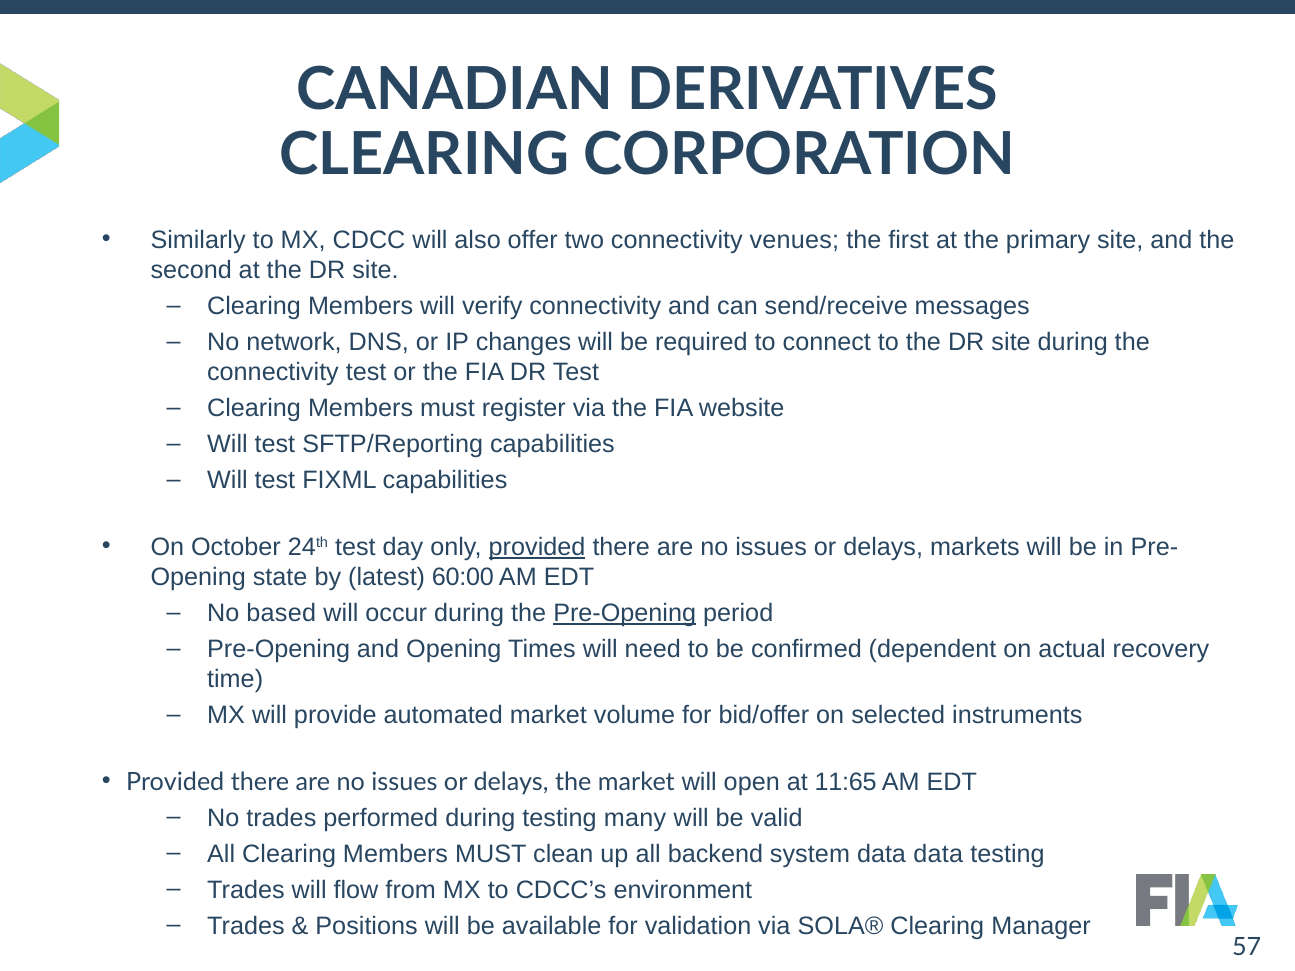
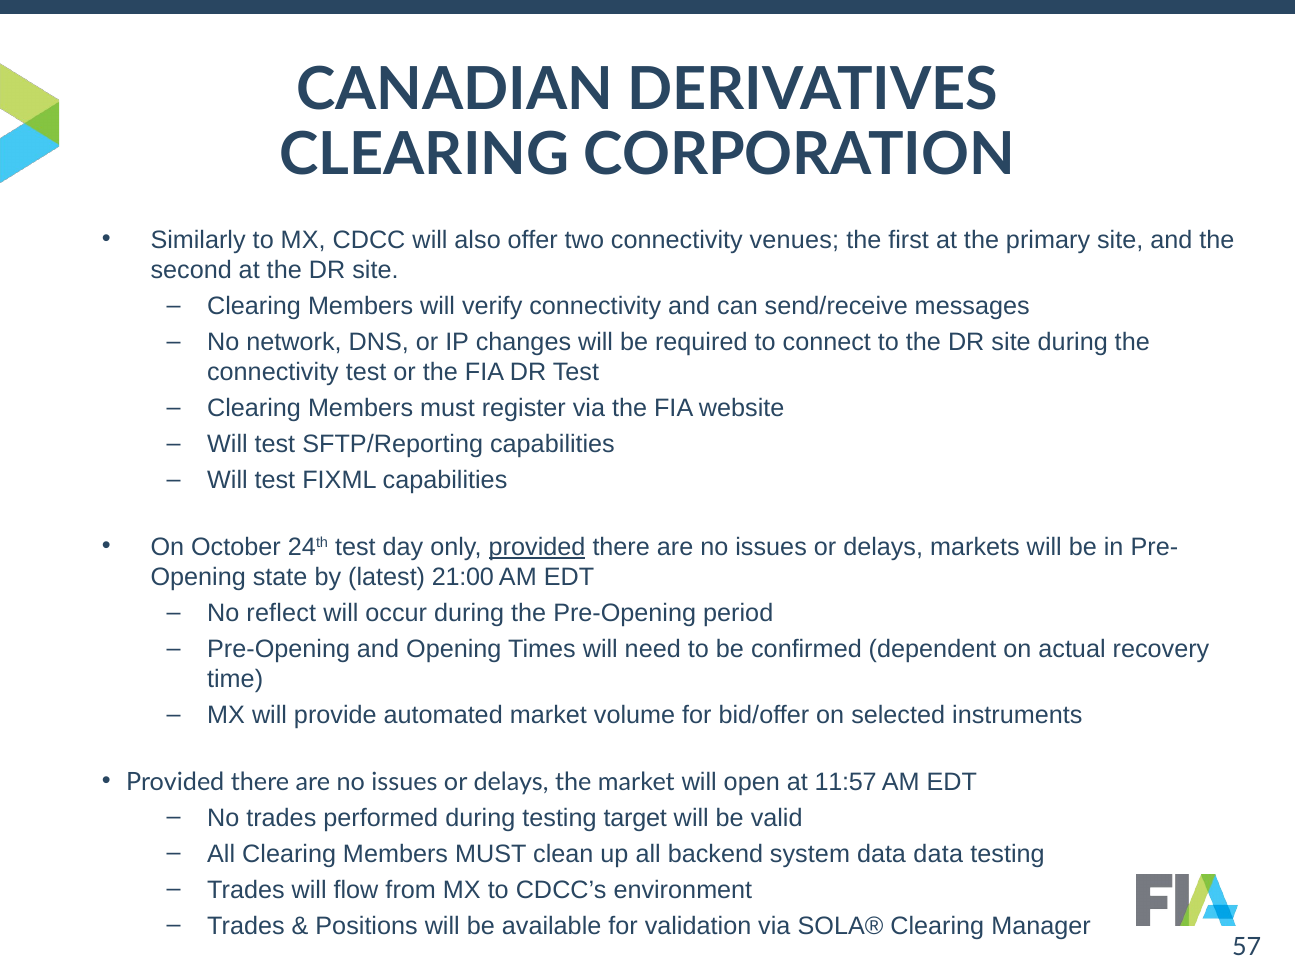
60:00: 60:00 -> 21:00 (463, 577)
based: based -> reflect (281, 613)
Pre-Opening underline: present -> none (625, 613)
11:65: 11:65 -> 11:57 (846, 782)
many: many -> target (635, 818)
